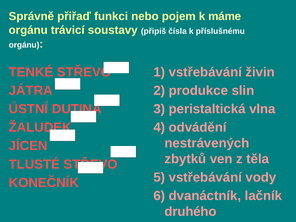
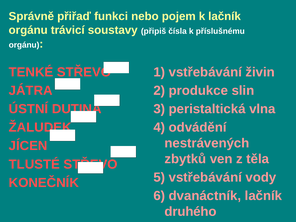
k máme: máme -> lačník (225, 16)
